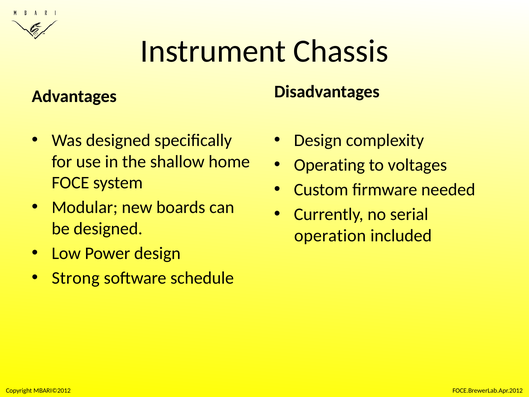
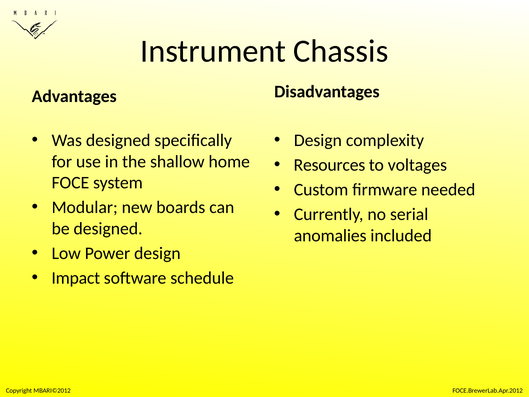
Operating: Operating -> Resources (329, 165)
operation: operation -> anomalies (330, 235)
Strong: Strong -> Impact (76, 278)
